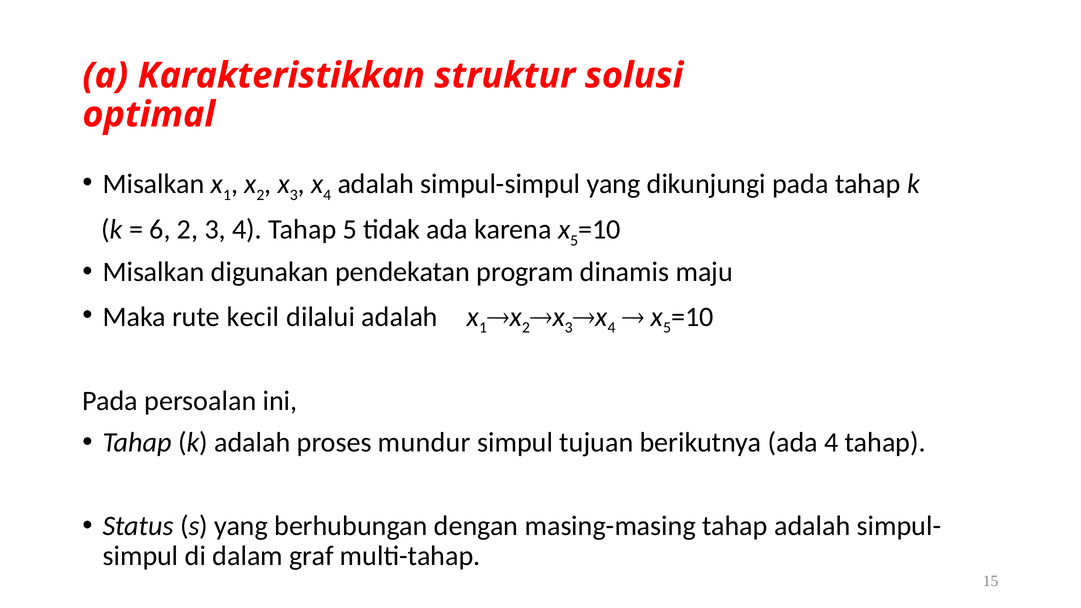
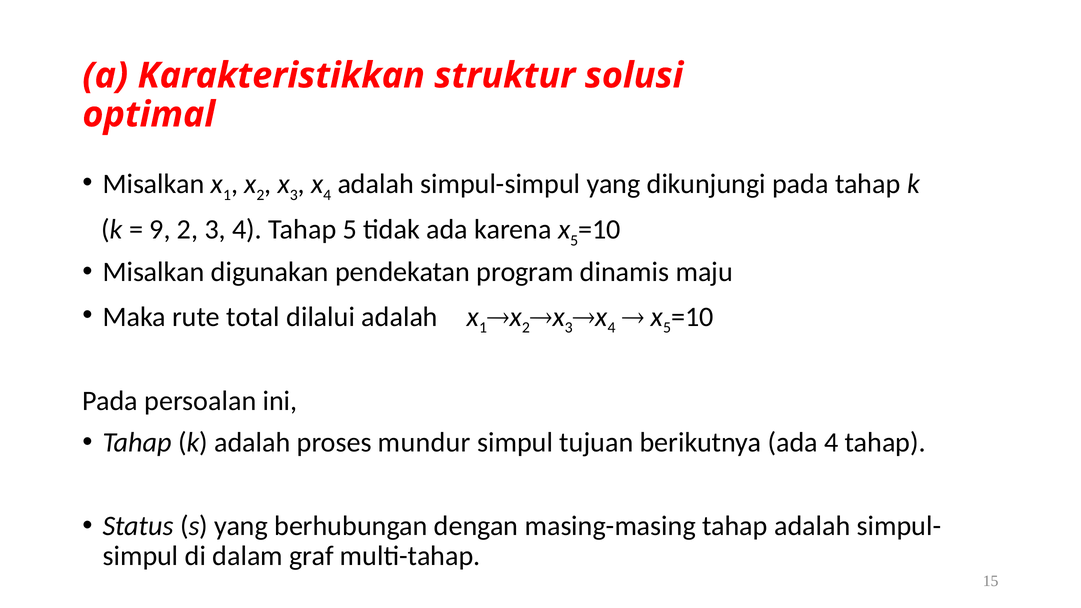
6: 6 -> 9 (160, 230)
kecil: kecil -> total (253, 317)
